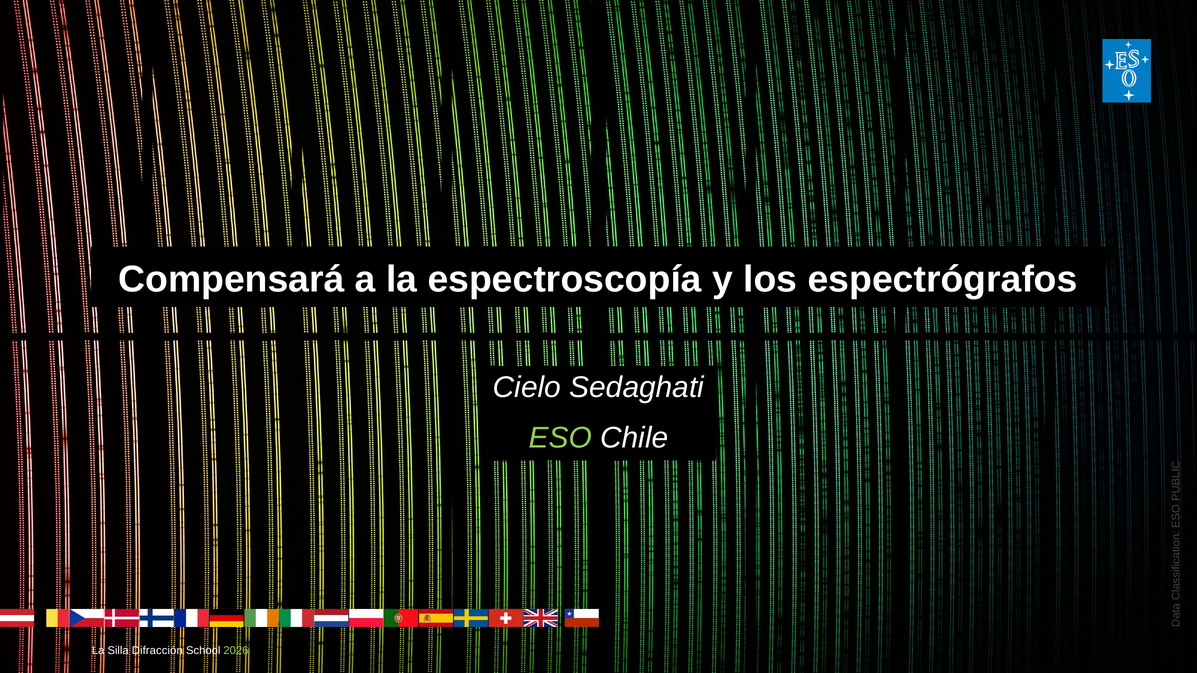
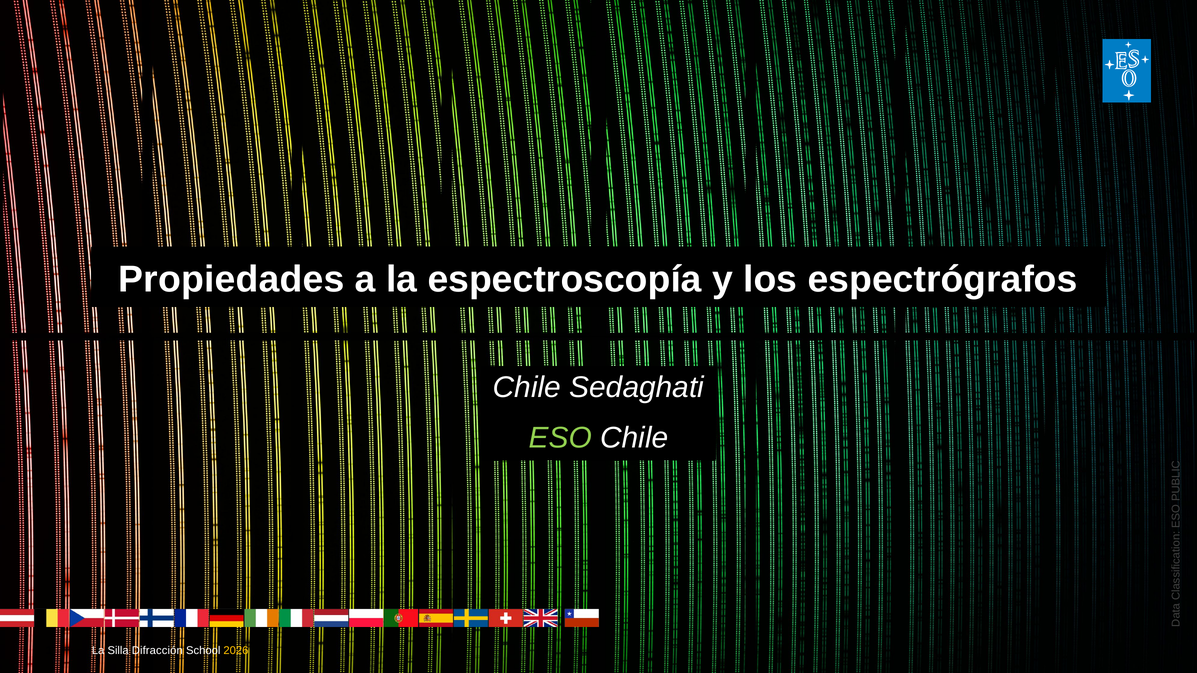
Compensará: Compensará -> Propiedades (231, 279)
Cielo: Cielo -> Chile (527, 387)
2026 colour: light green -> yellow (236, 651)
